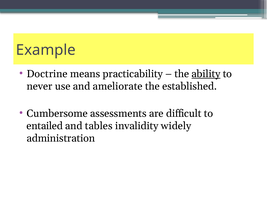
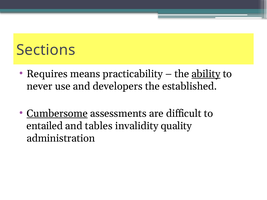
Example: Example -> Sections (46, 50)
Doctrine: Doctrine -> Requires (47, 74)
ameliorate: ameliorate -> developers (118, 86)
Cumbersome underline: none -> present (57, 114)
widely: widely -> quality (176, 126)
